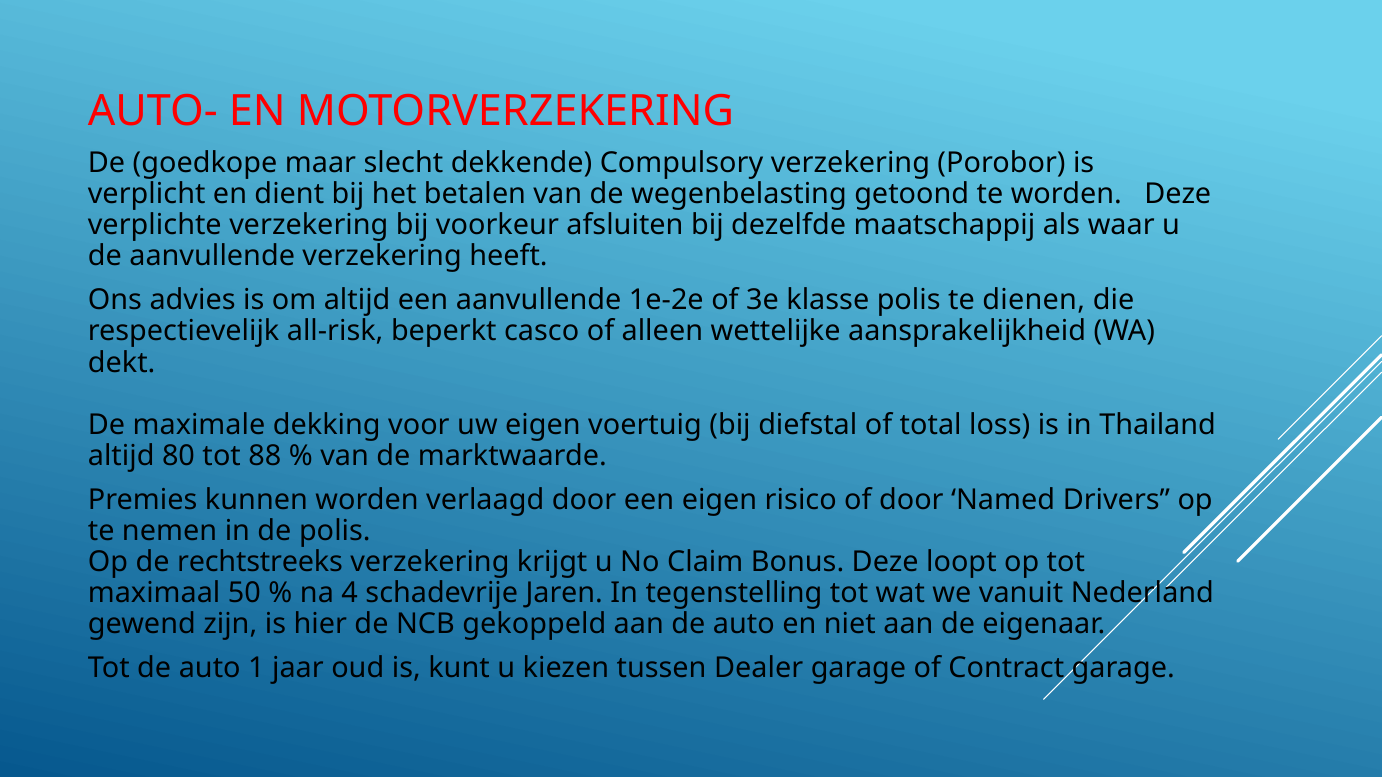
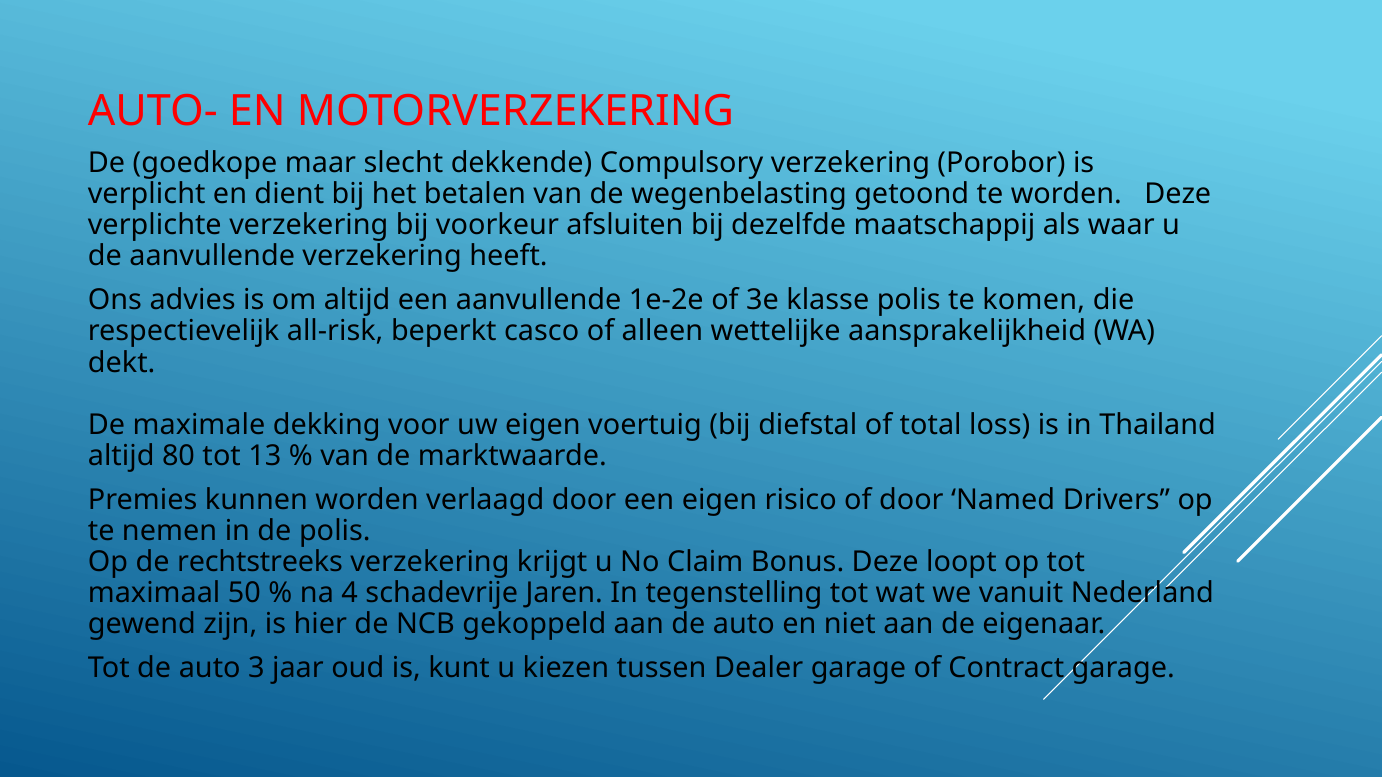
dienen: dienen -> komen (1034, 301)
88: 88 -> 13 (265, 456)
1: 1 -> 3 (256, 668)
